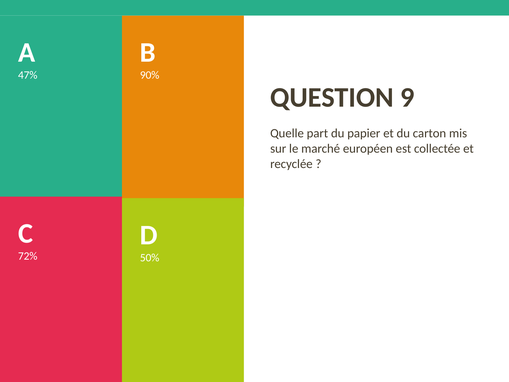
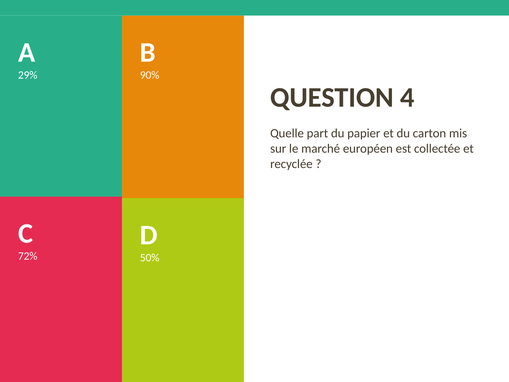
47%: 47% -> 29% (28, 75)
9: 9 -> 4 (407, 98)
